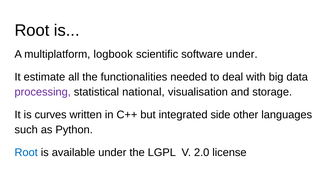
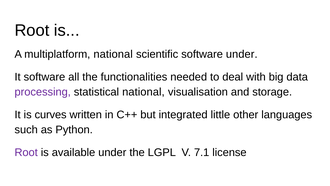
multiplatform logbook: logbook -> national (113, 54)
It estimate: estimate -> software (44, 77)
side: side -> little (220, 114)
Root colour: blue -> purple (26, 152)
2.0: 2.0 -> 7.1 (202, 152)
